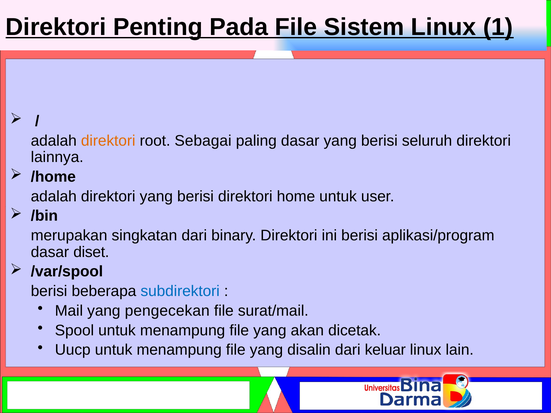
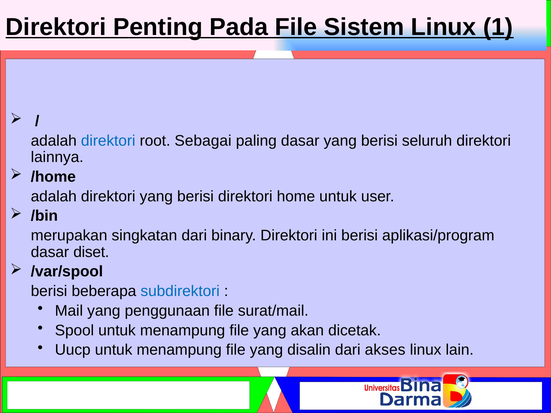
direktori colour: orange -> blue (108, 141)
pengecekan: pengecekan -> penggunaan (167, 311)
keluar: keluar -> akses (385, 350)
